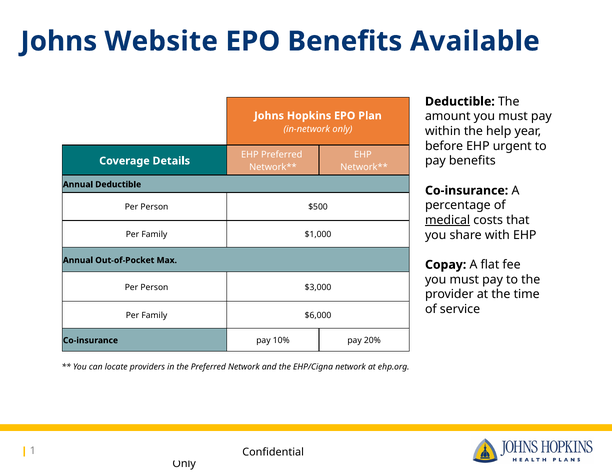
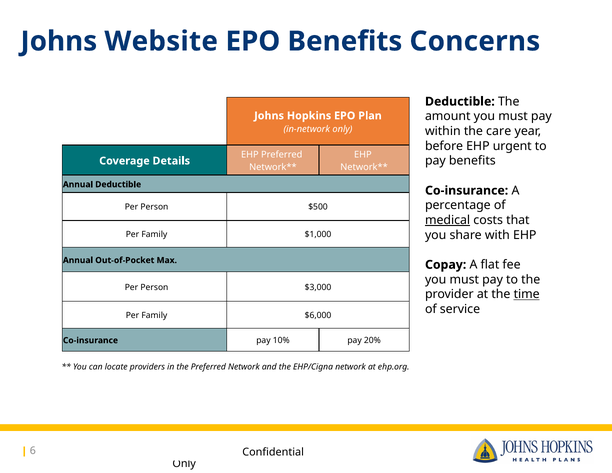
Available: Available -> Concerns (475, 41)
help: help -> care (499, 131)
time underline: none -> present (527, 294)
1: 1 -> 6 (33, 451)
